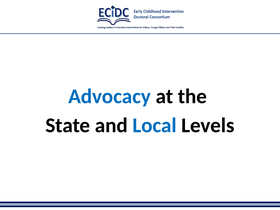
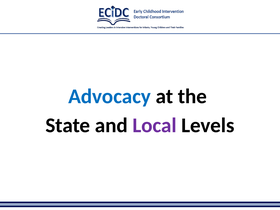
Local colour: blue -> purple (155, 125)
